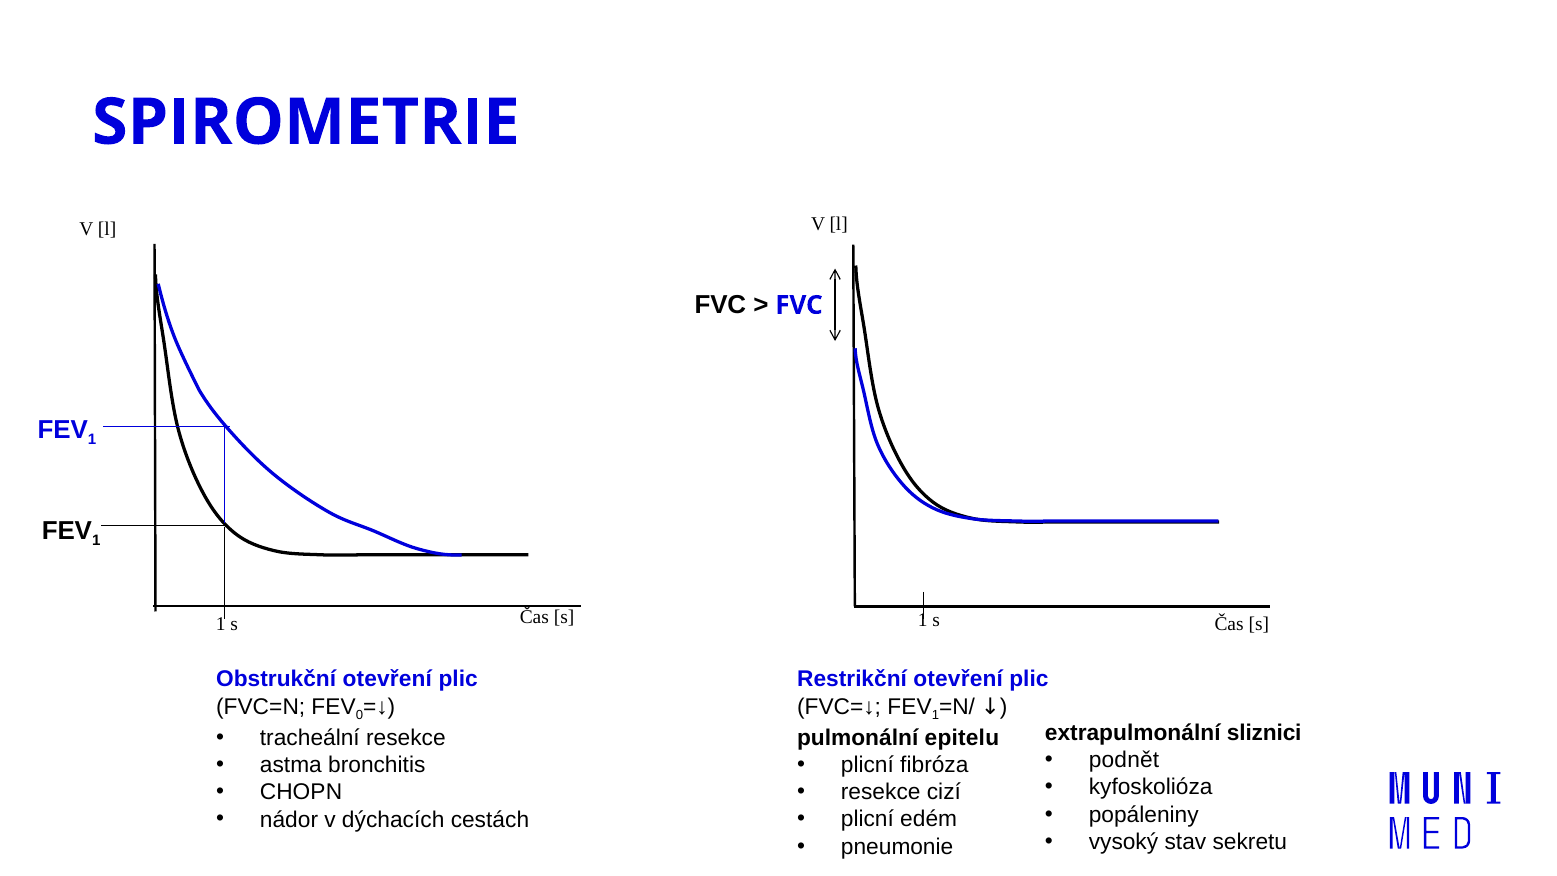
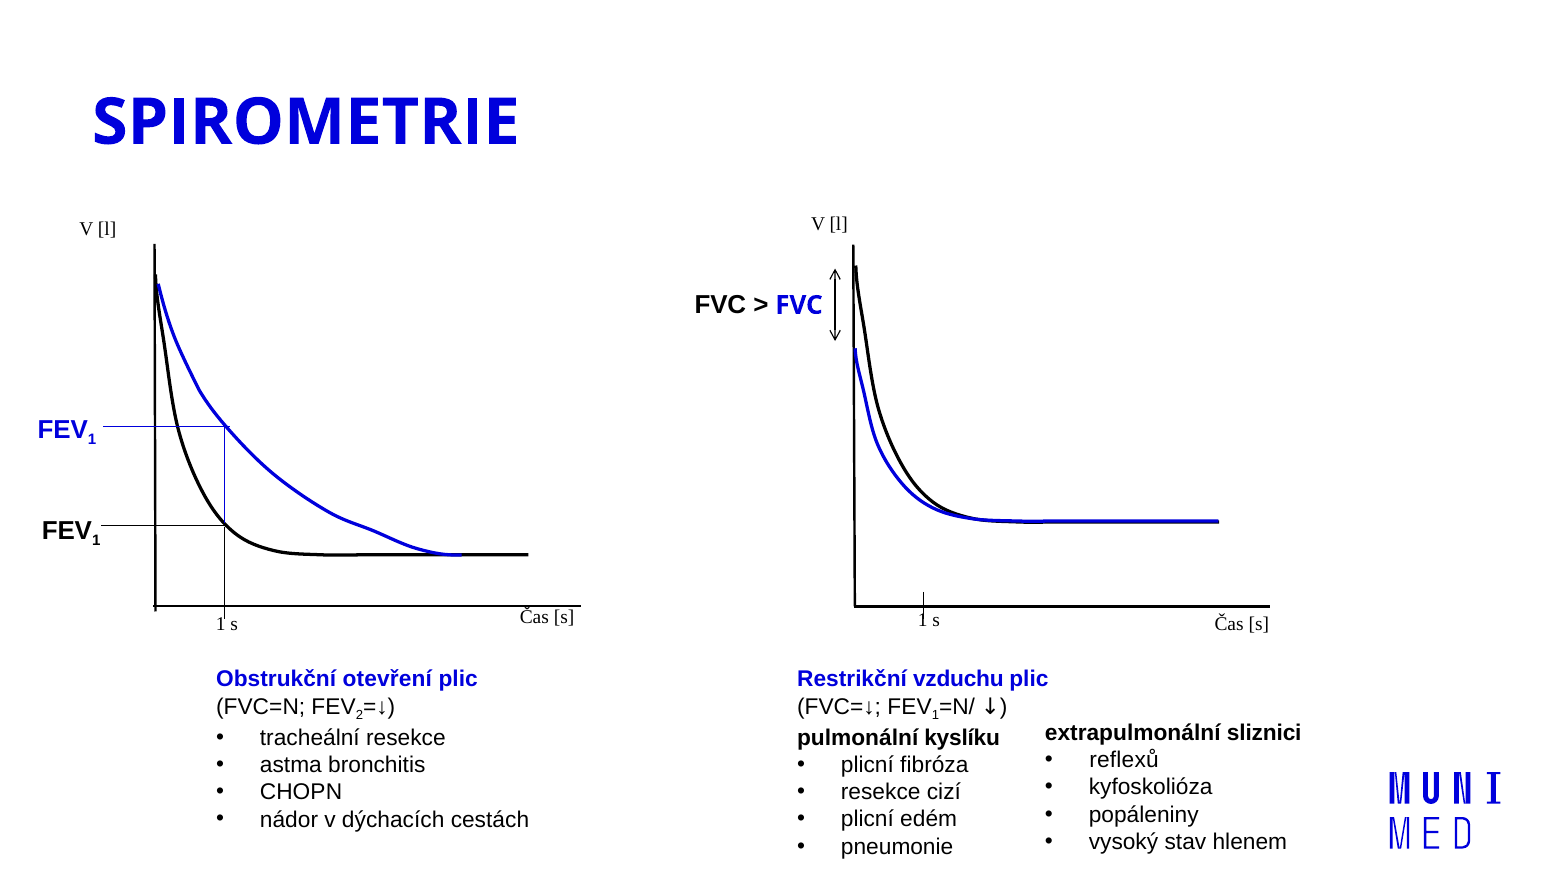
Restrikční otevření: otevření -> vzduchu (958, 679)
0: 0 -> 2 (360, 715)
epitelu: epitelu -> kyslíku (962, 738)
podnět: podnět -> reflexů (1124, 760)
sekretu: sekretu -> hlenem (1250, 842)
